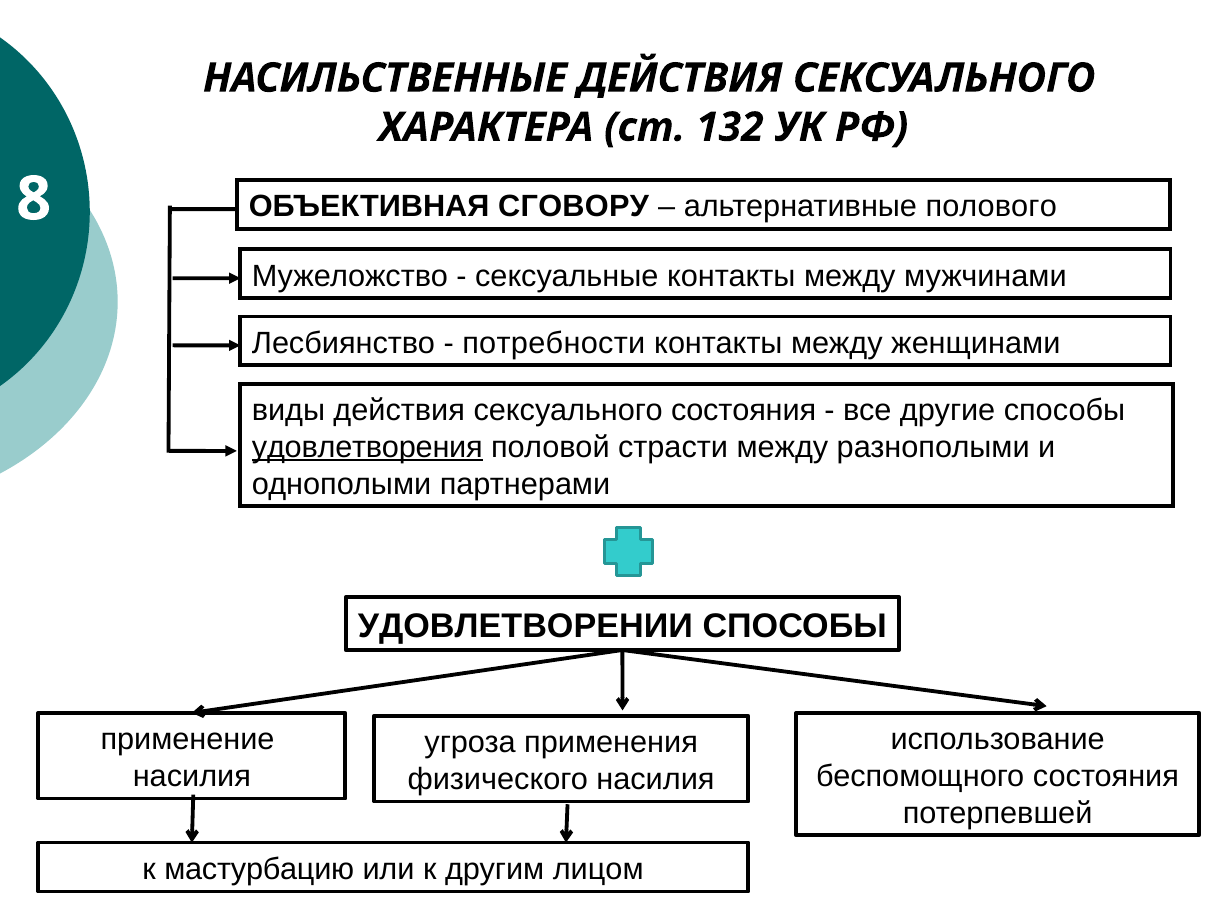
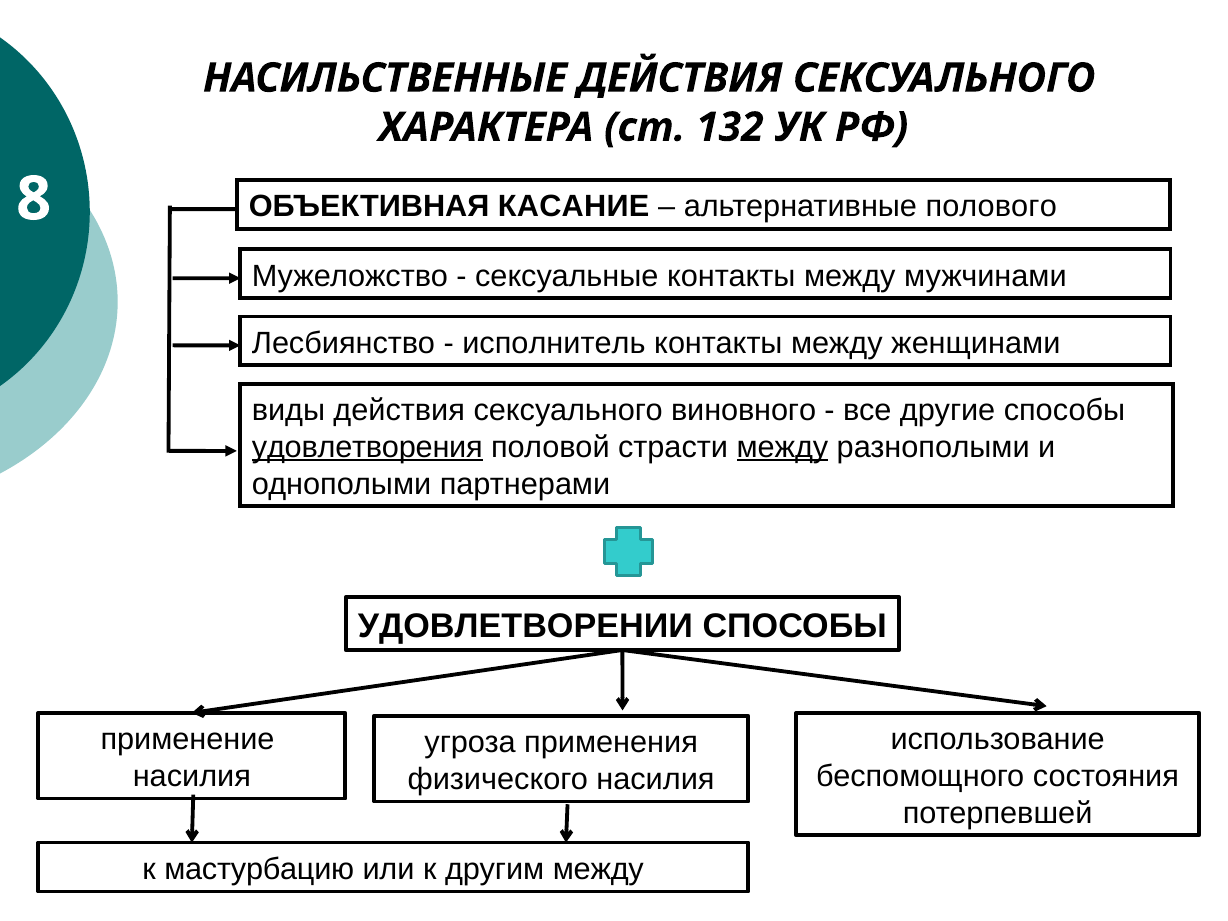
СГОВОРУ: СГОВОРУ -> КАСАНИЕ (574, 207)
потребности: потребности -> исполнитель (554, 343)
сексуального состояния: состояния -> виновного (744, 410)
между underline: none -> present (782, 447)
другим лицом: лицом -> между (598, 869)
